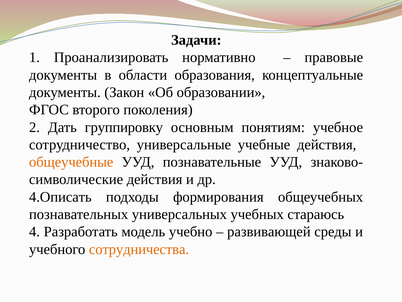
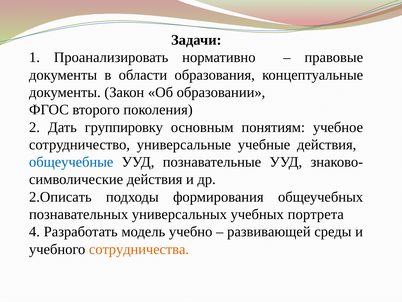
общеучебные colour: orange -> blue (71, 162)
4.Описать: 4.Описать -> 2.Описать (60, 197)
стараюсь: стараюсь -> портрета (316, 214)
